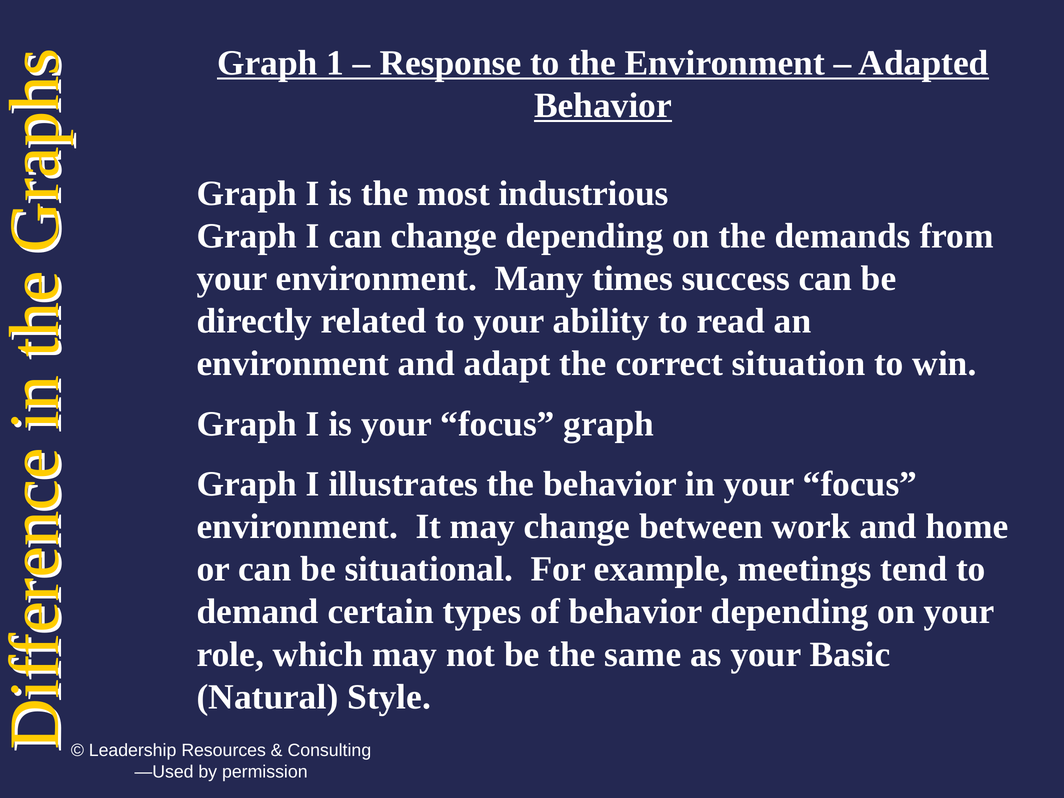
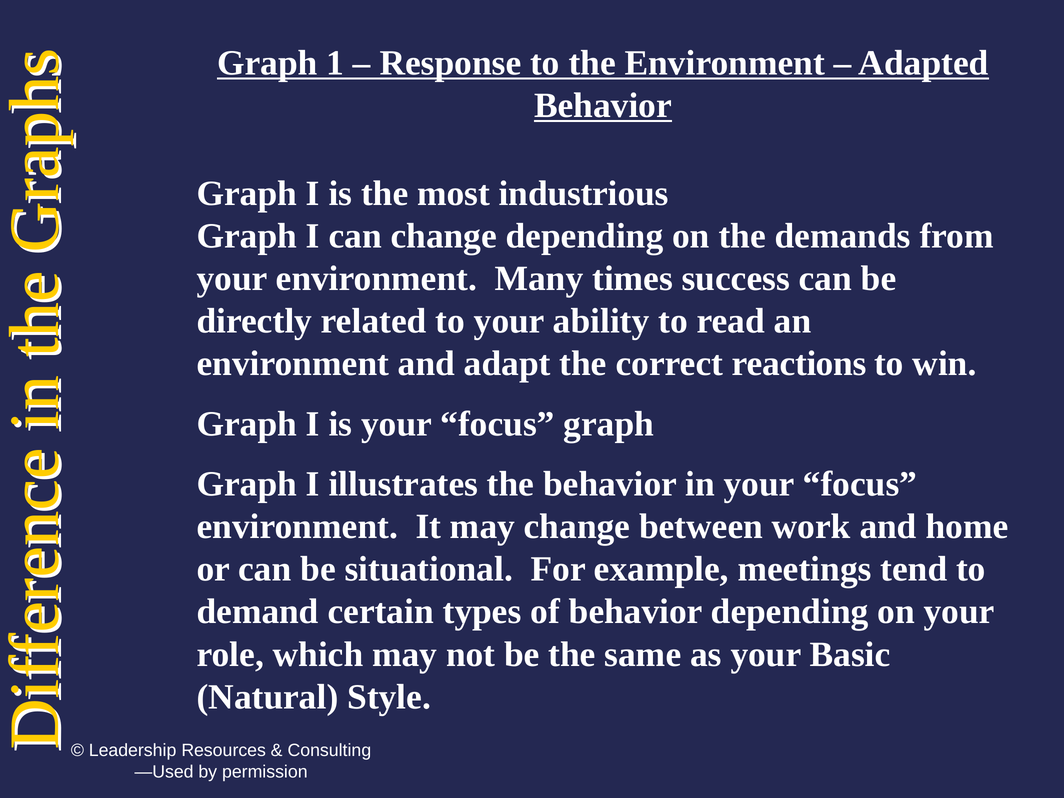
situation: situation -> reactions (799, 364)
